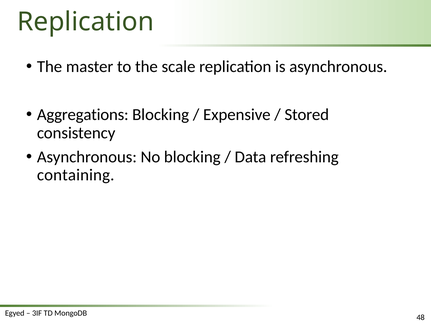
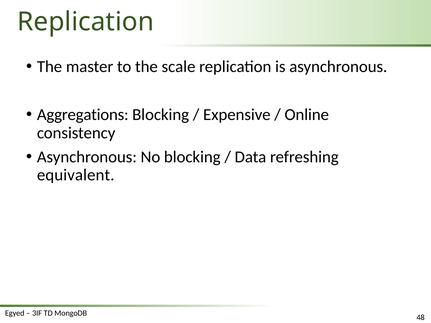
Stored: Stored -> Online (307, 115)
containing: containing -> equivalent (76, 175)
